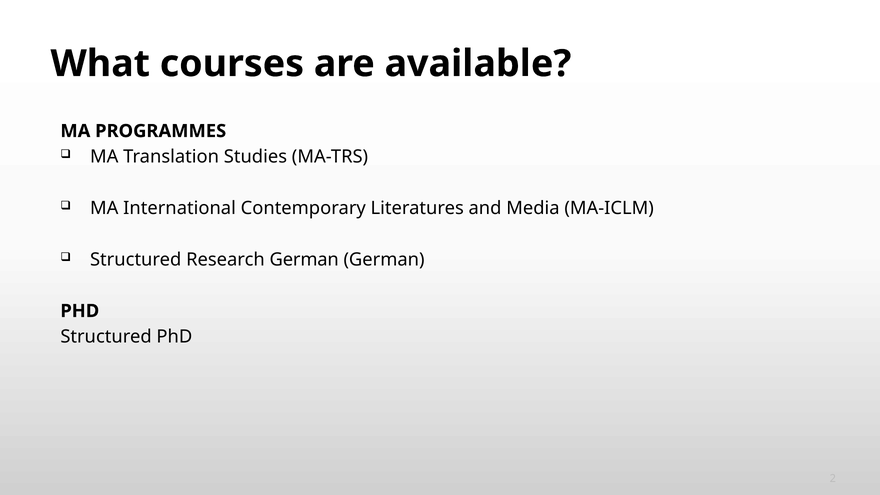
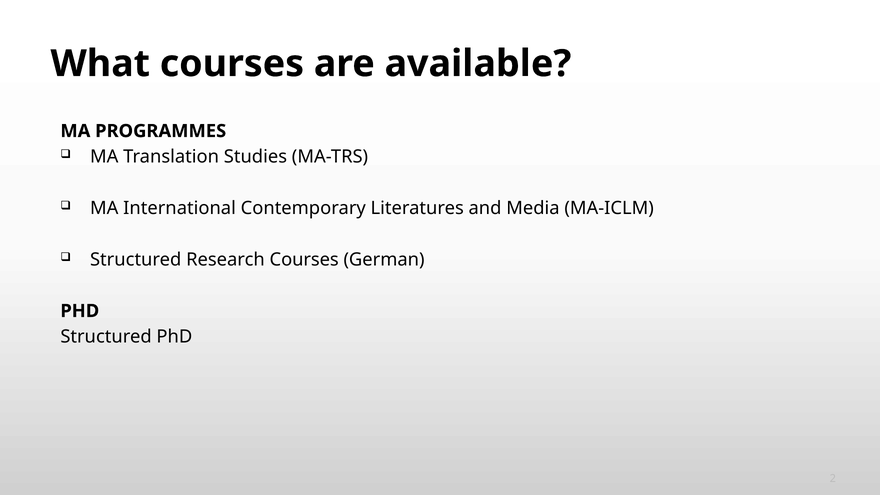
Research German: German -> Courses (304, 260)
